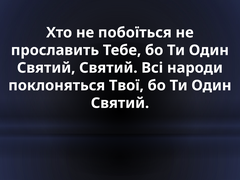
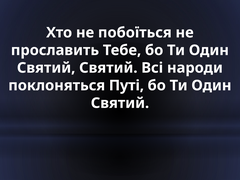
Твої: Твої -> Путі (126, 85)
